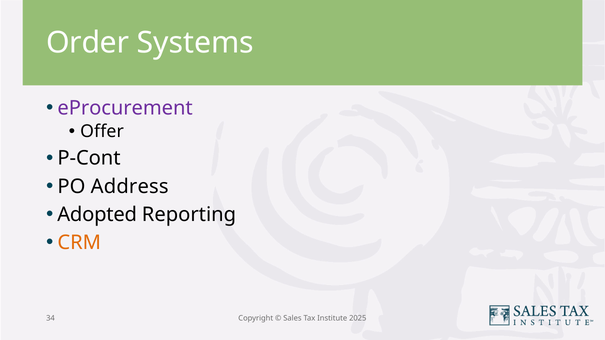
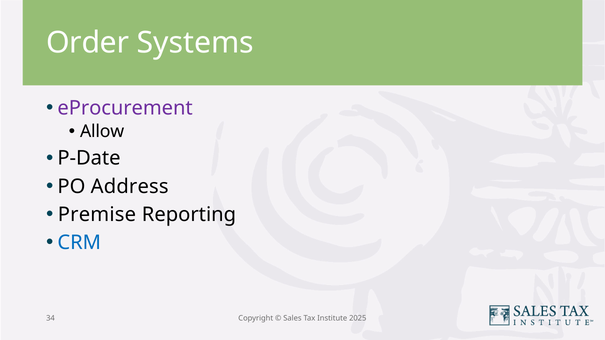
Offer: Offer -> Allow (102, 132)
P-Cont: P-Cont -> P-Date (89, 158)
Adopted: Adopted -> Premise (97, 215)
CRM colour: orange -> blue (79, 243)
